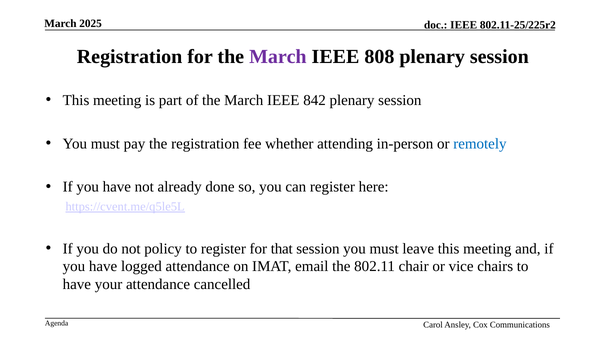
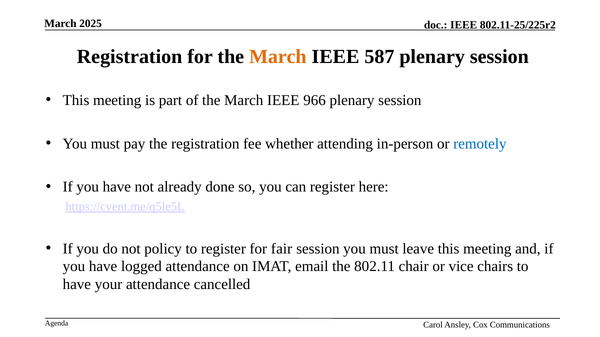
March colour: purple -> orange (278, 57)
808: 808 -> 587 (379, 57)
842: 842 -> 966 (315, 100)
that: that -> fair (282, 249)
